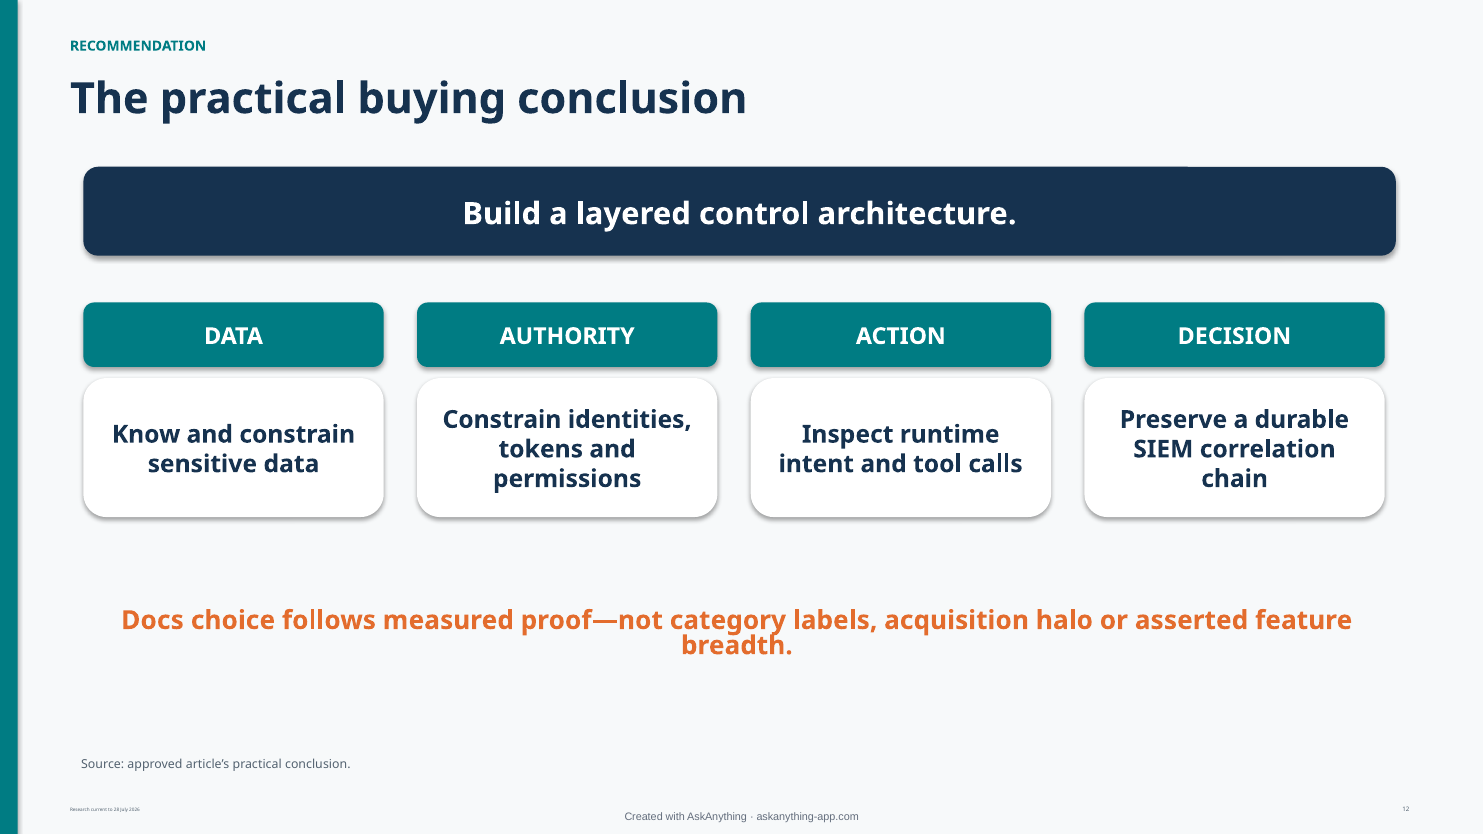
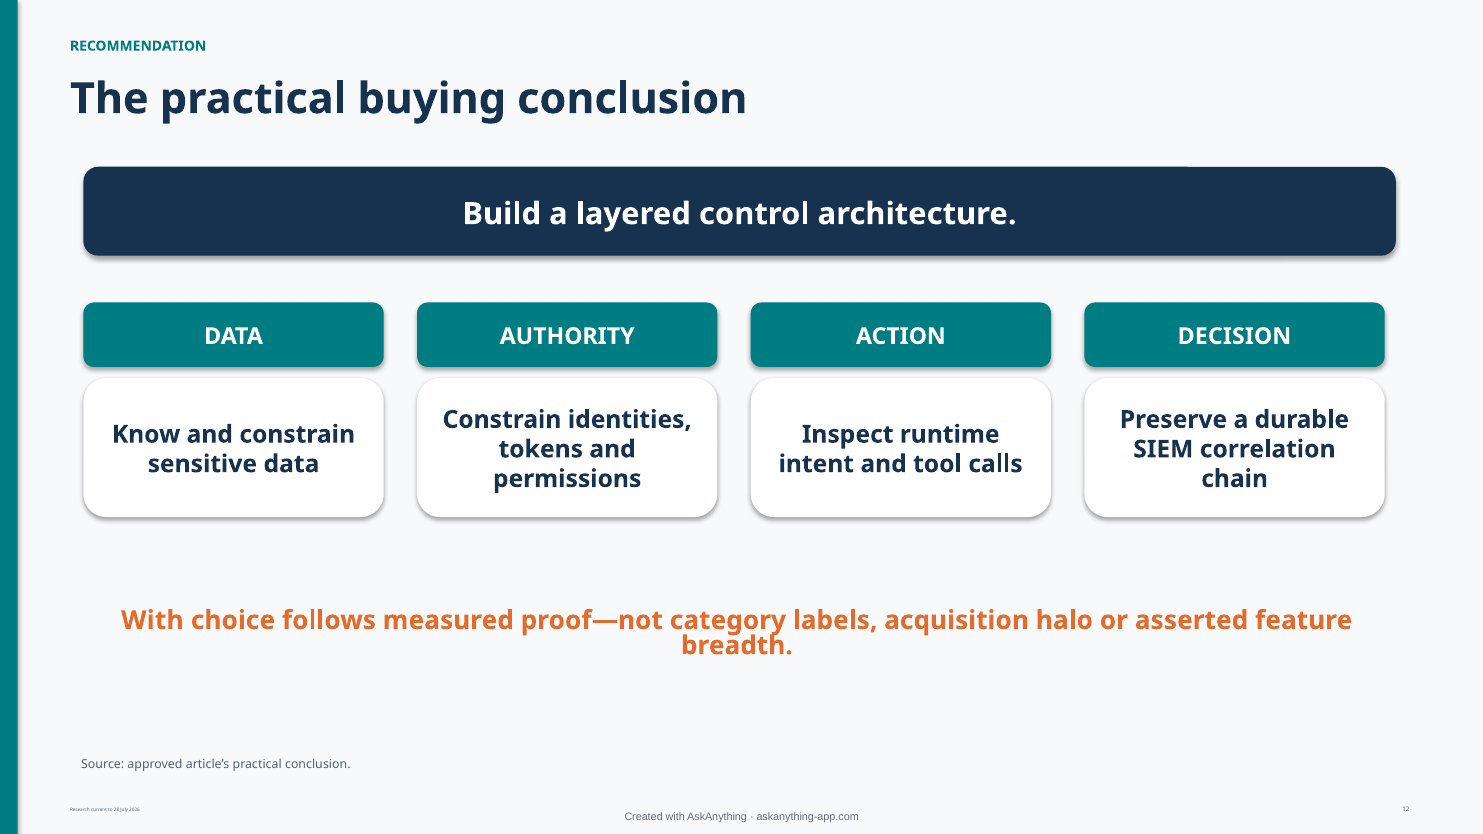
Docs: Docs -> With (152, 621)
